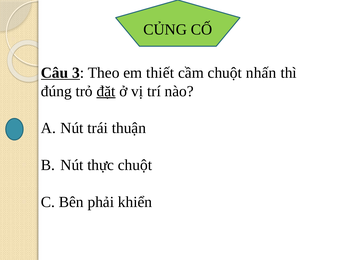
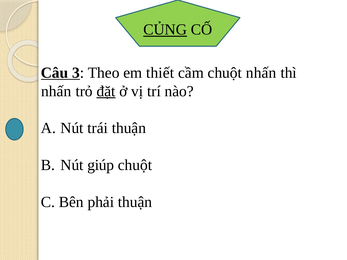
CỦNG underline: none -> present (165, 30)
đúng: đúng -> nhấn (56, 91)
thực: thực -> giúp (101, 165)
phải khiển: khiển -> thuận (135, 202)
